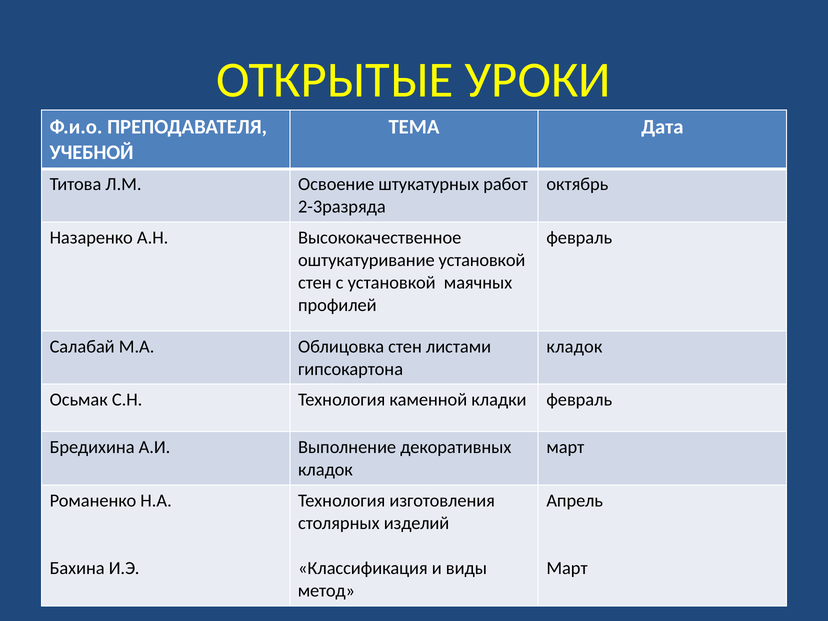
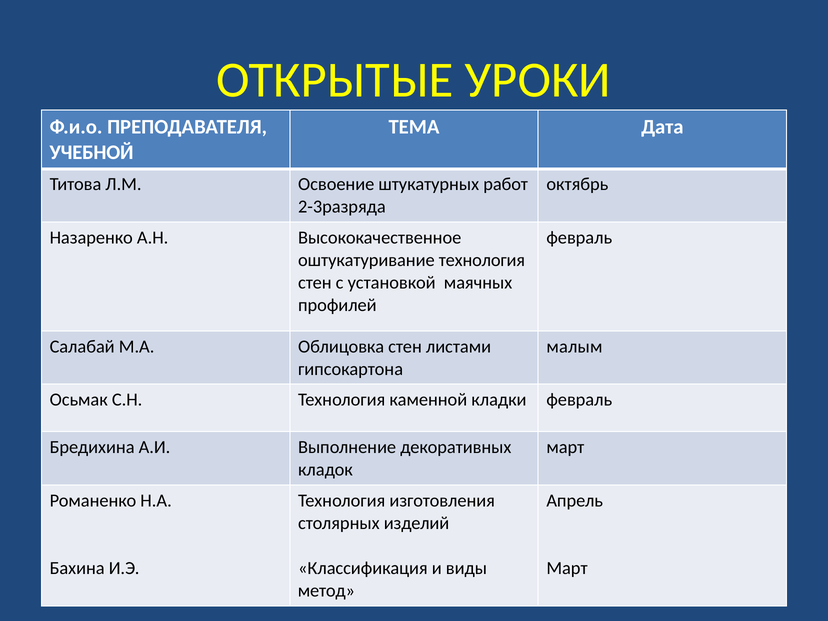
оштукатуривание установкой: установкой -> технология (482, 260)
кладок: кладок -> малым (574, 346)
